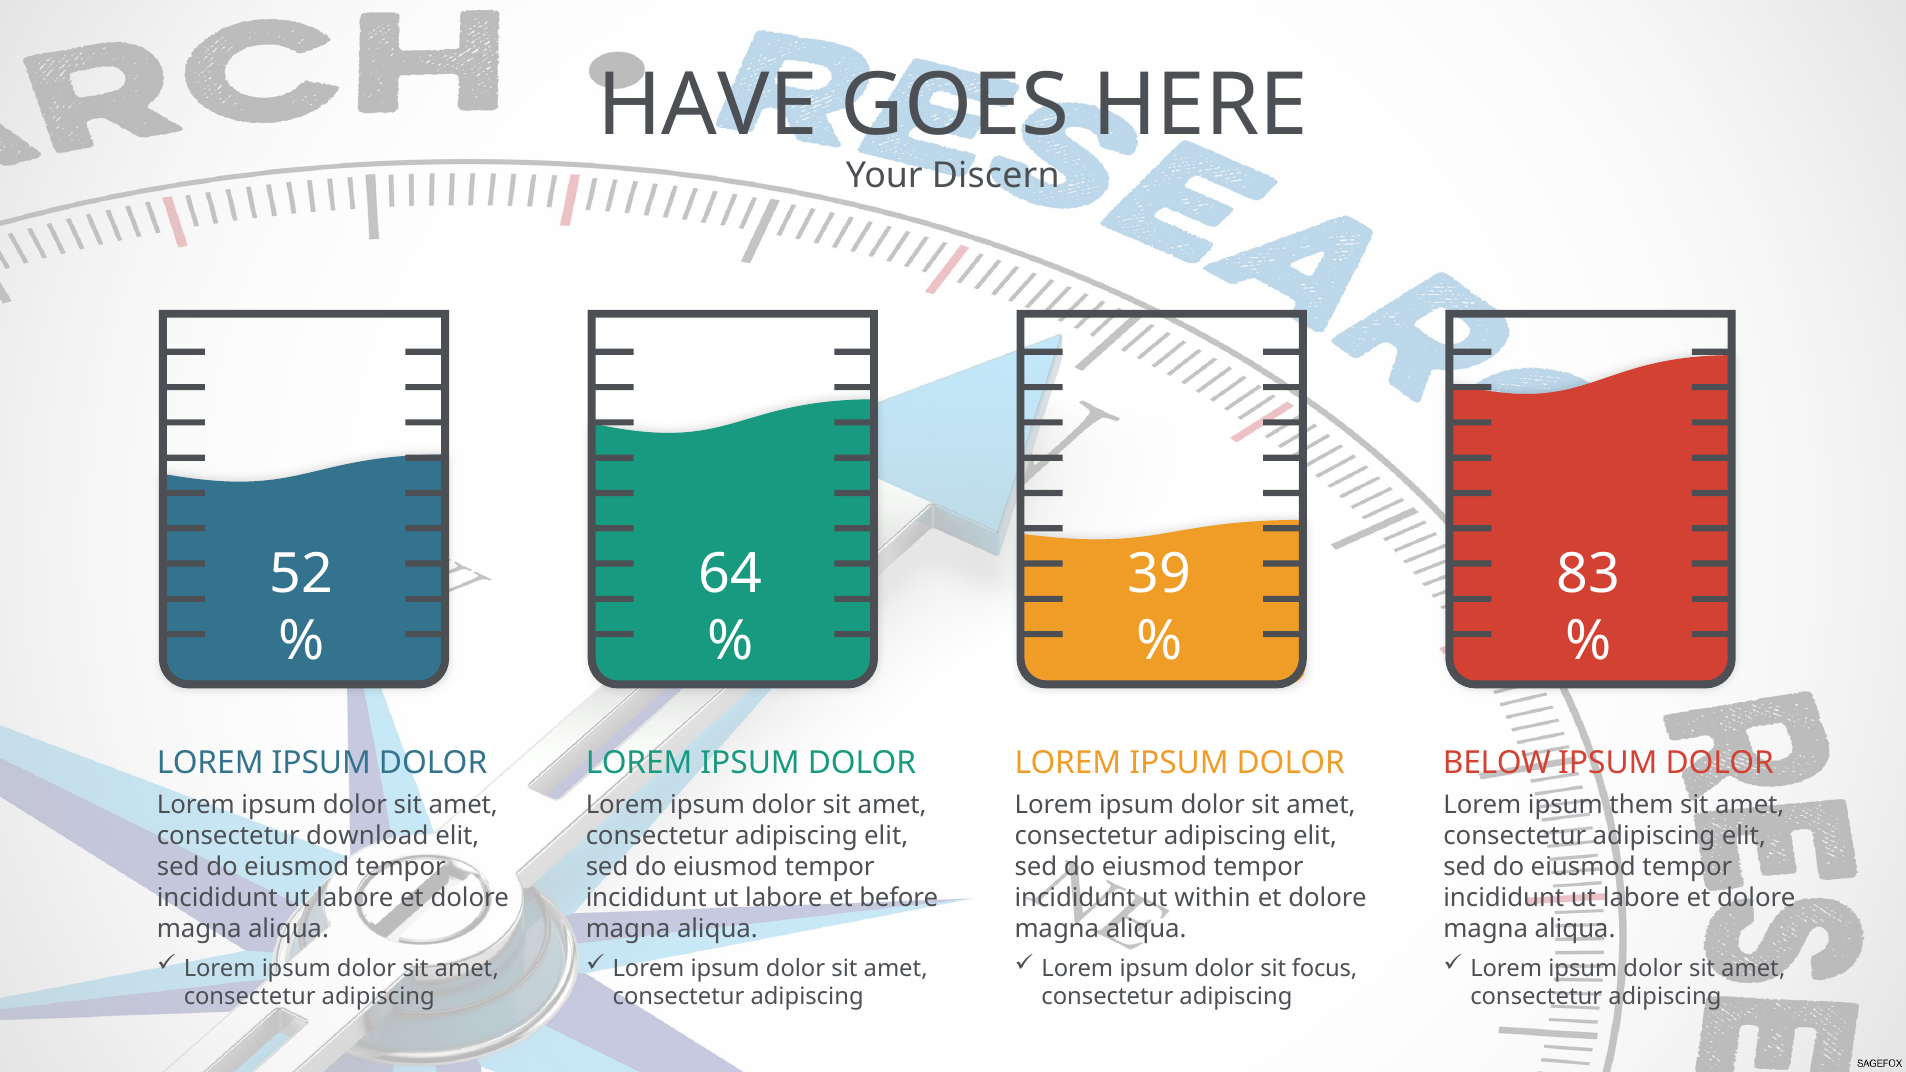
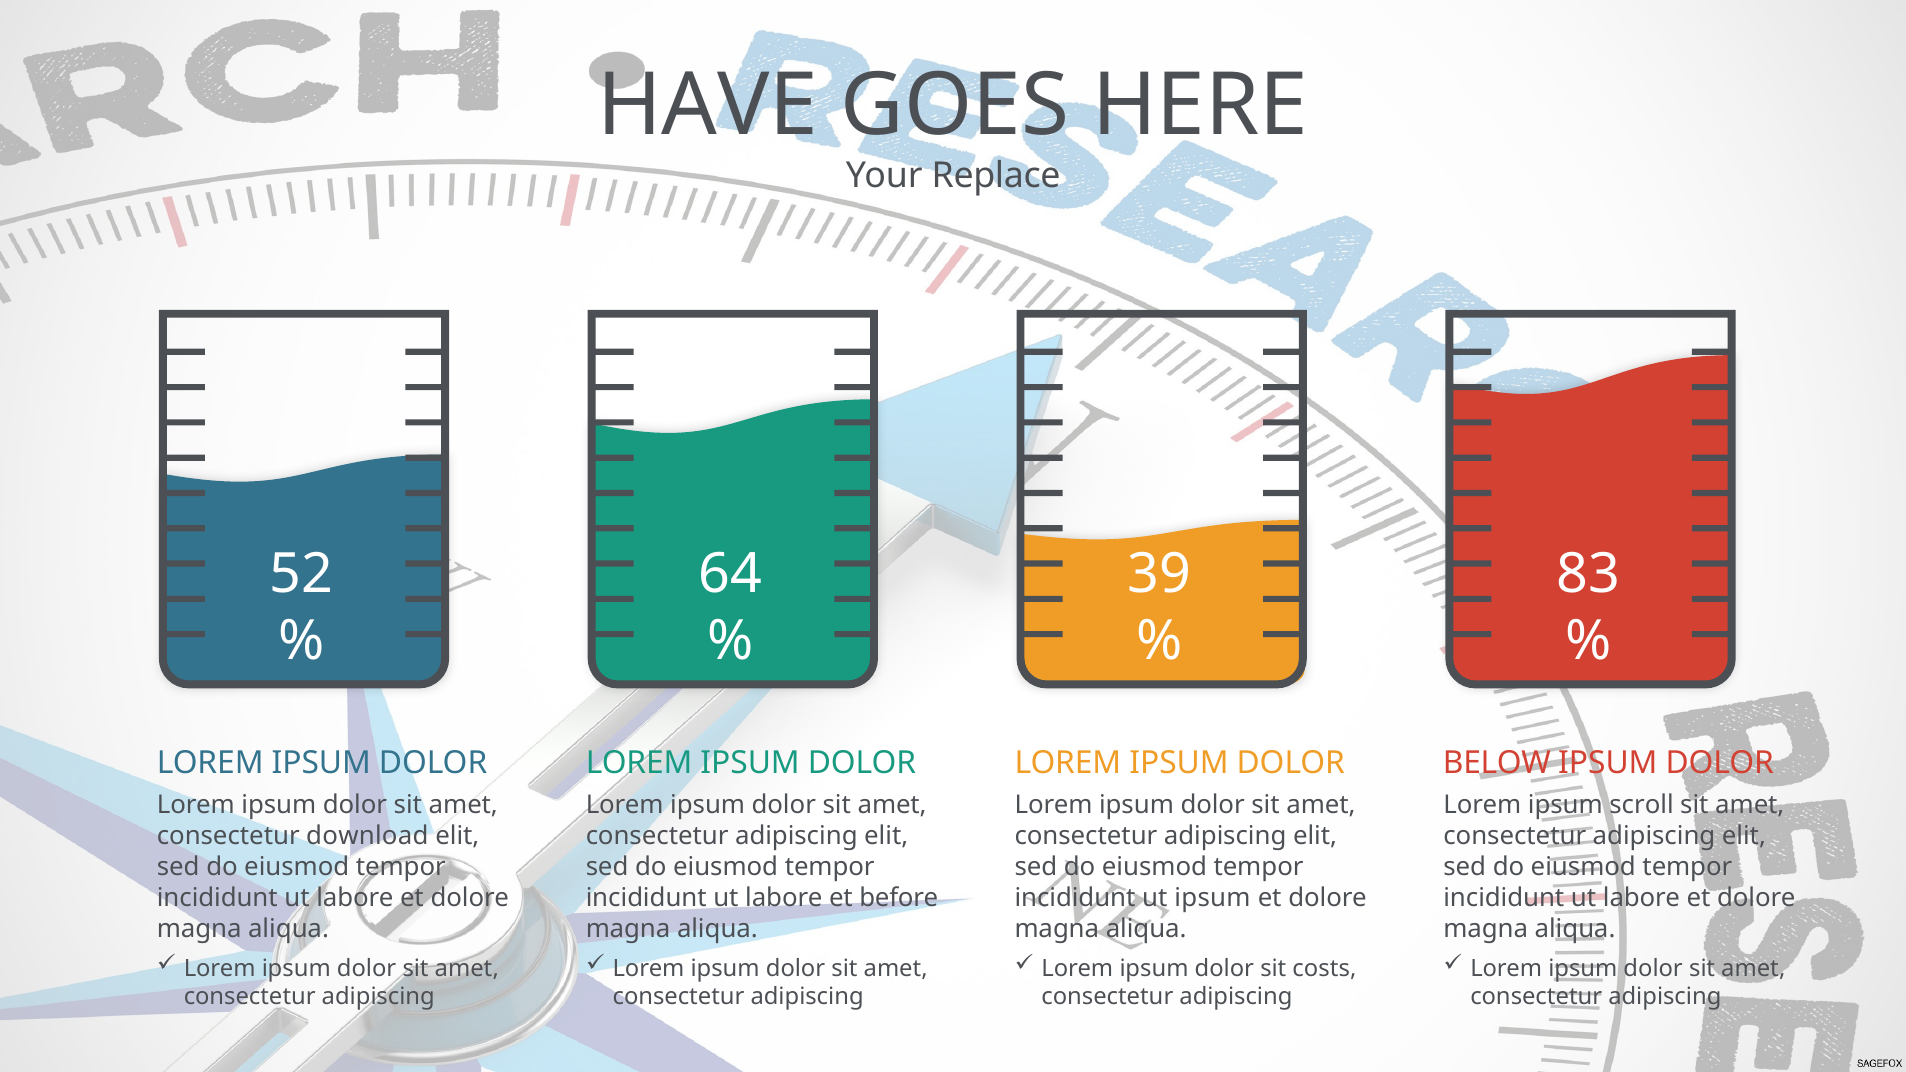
Discern: Discern -> Replace (996, 176)
them: them -> scroll (1642, 805)
ut within: within -> ipsum (1212, 898)
focus: focus -> costs (1324, 969)
